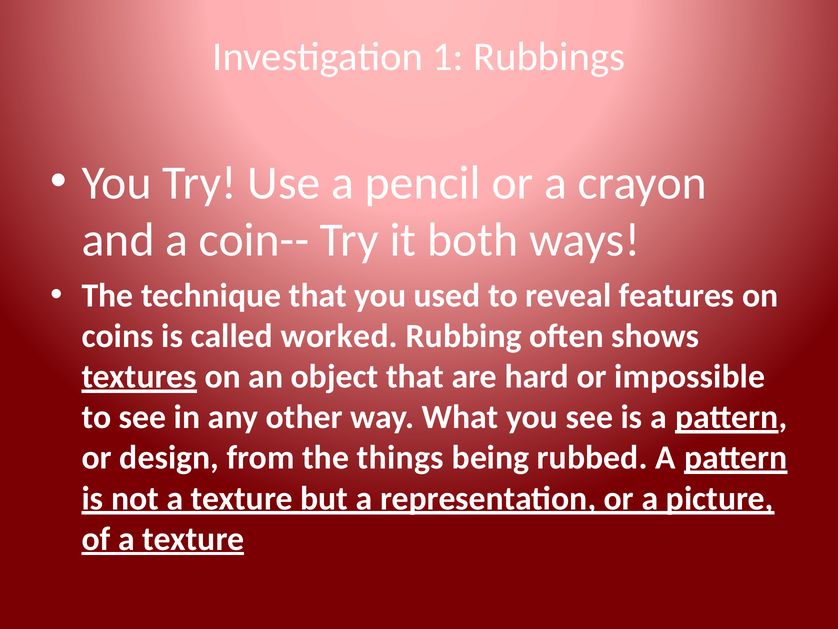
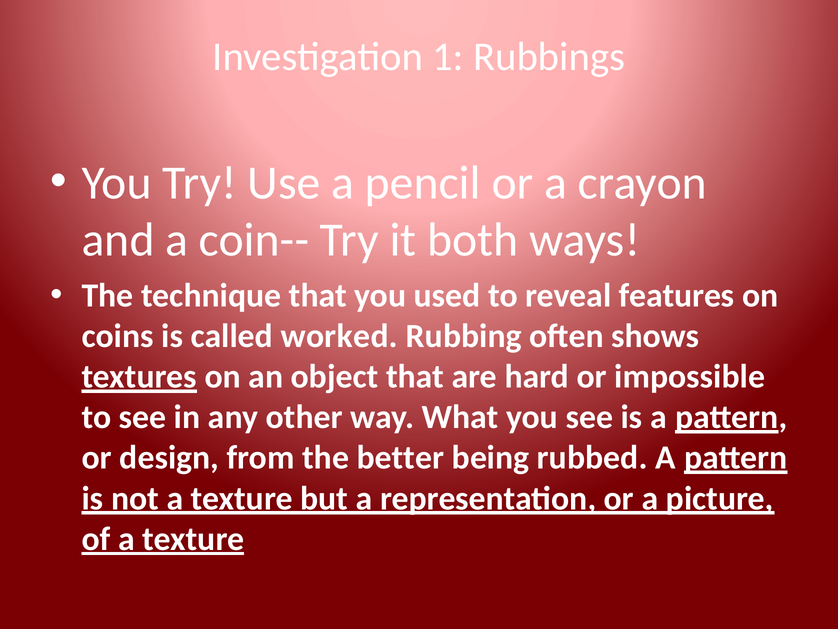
things: things -> better (400, 457)
